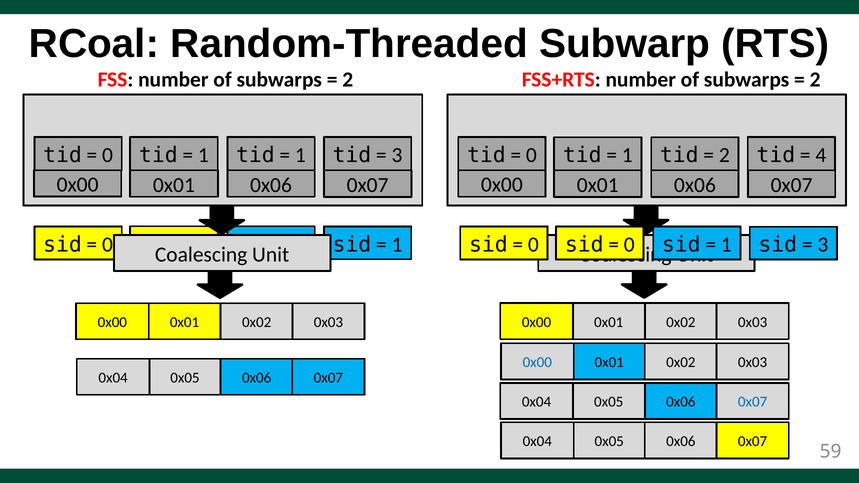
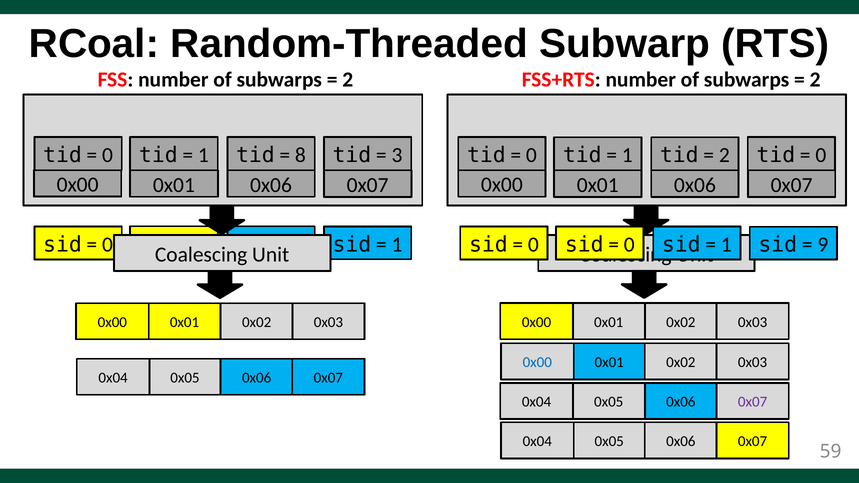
1: 1 -> 8 (300, 155)
4: 4 -> 0 (821, 155)
3: 3 -> 9 (823, 245)
0x07 colour: blue -> purple (753, 402)
